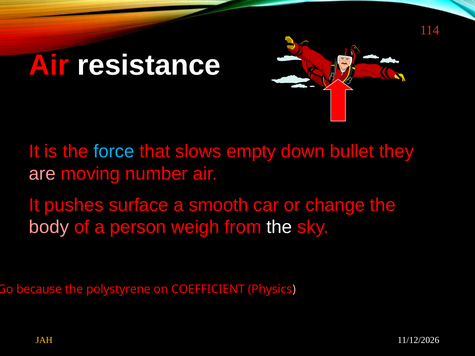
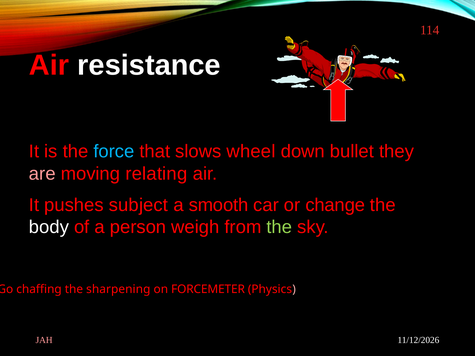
empty: empty -> wheel (251, 152)
number: number -> relating (156, 174)
surface: surface -> subject (138, 205)
body colour: pink -> white (49, 227)
the colour: white -> light green (279, 227)
because: because -> chaffing (39, 289)
polystyrene: polystyrene -> sharpening (118, 289)
COEFFICIENT: COEFFICIENT -> FORCEMETER (208, 289)
JAH colour: yellow -> pink (44, 340)
